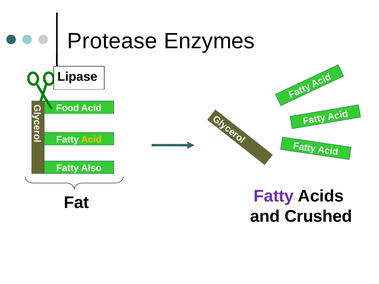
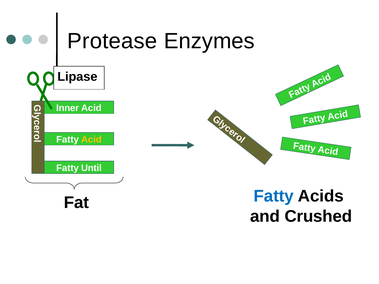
Food: Food -> Inner (68, 108)
Also: Also -> Until (91, 168)
Fatty colour: purple -> blue (274, 196)
